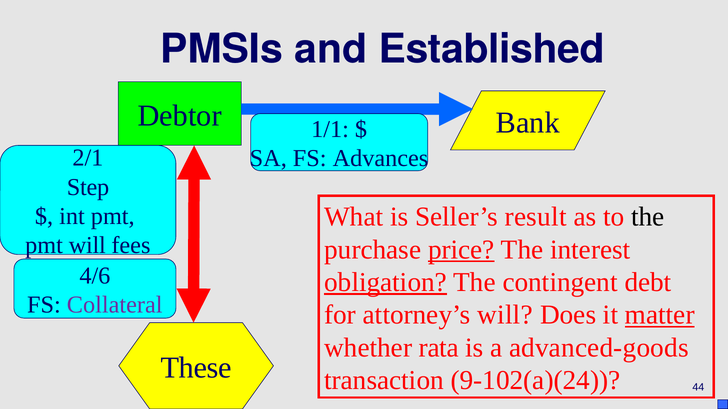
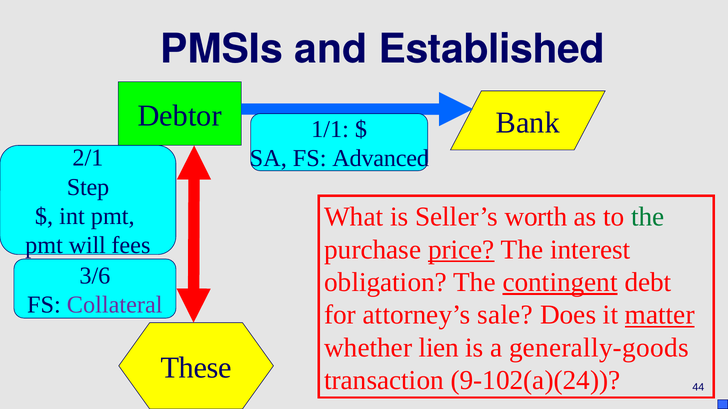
Advances: Advances -> Advanced (381, 159)
result: result -> worth (536, 217)
the colour: black -> green (648, 217)
4/6: 4/6 -> 3/6 (95, 276)
obligation underline: present -> none (386, 283)
contingent underline: none -> present (560, 283)
attorney’s will: will -> sale (505, 315)
rata: rata -> lien (439, 348)
advanced-goods: advanced-goods -> generally-goods (599, 348)
